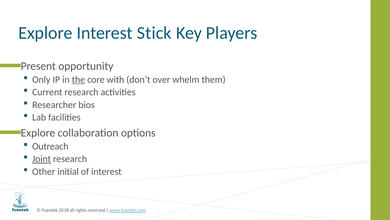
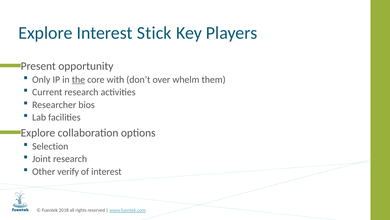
Outreach: Outreach -> Selection (50, 146)
Joint underline: present -> none (42, 158)
initial: initial -> verify (68, 171)
